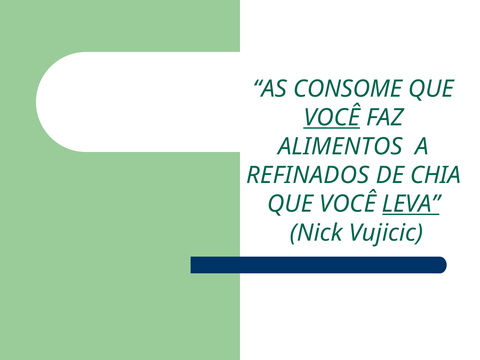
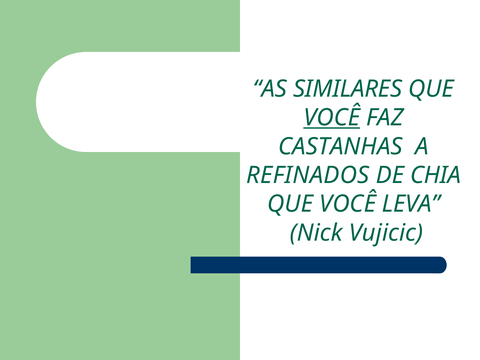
CONSOME: CONSOME -> SIMILARES (348, 89)
ALIMENTOS: ALIMENTOS -> CASTANHAS (340, 146)
LEVA underline: present -> none (411, 204)
